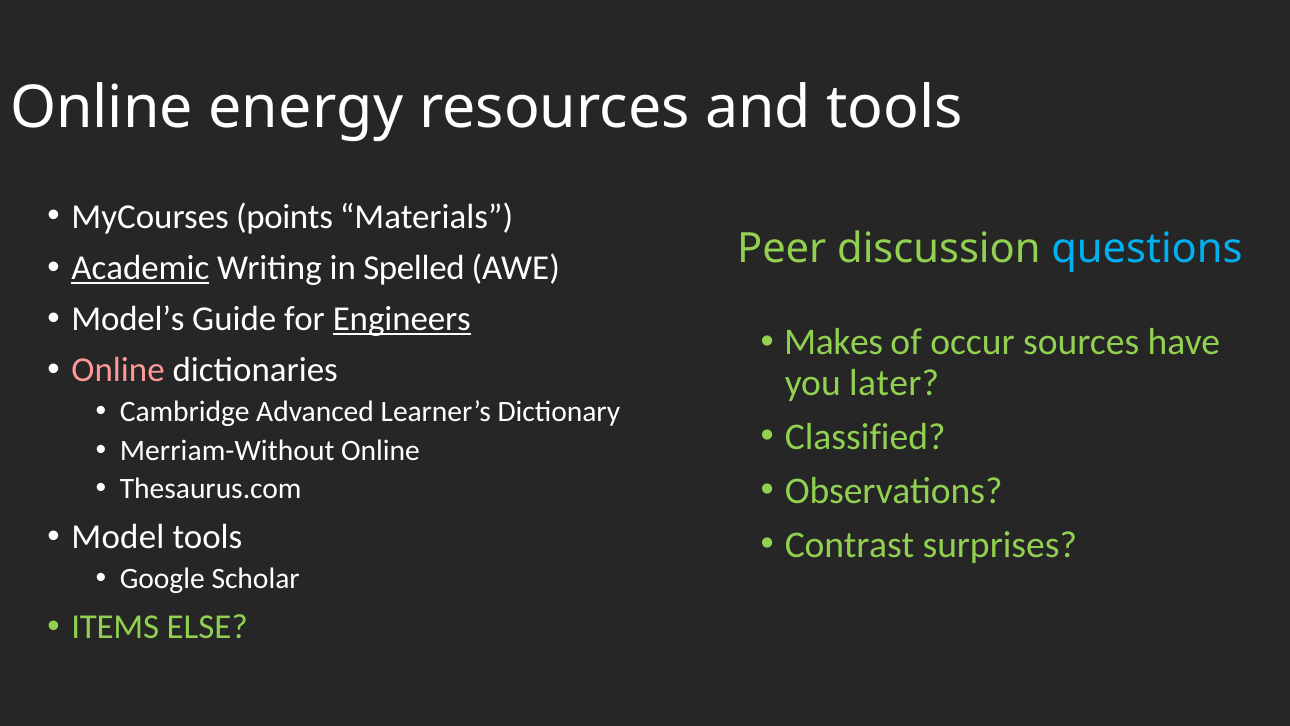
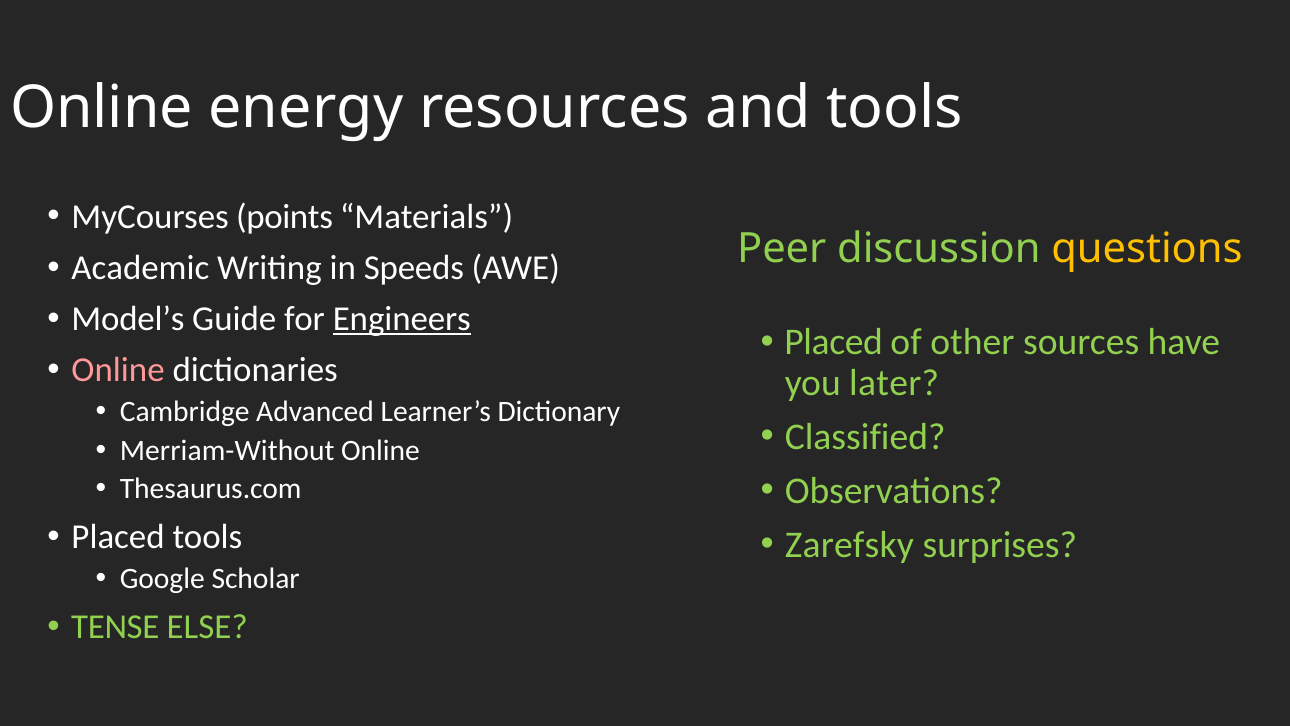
questions colour: light blue -> yellow (1147, 249)
Academic underline: present -> none (140, 268)
Spelled: Spelled -> Speeds (414, 268)
Makes: Makes -> Placed (834, 342)
occur: occur -> other (972, 342)
Model: Model -> Placed (118, 537)
Contrast: Contrast -> Zarefsky (849, 545)
ITEMS: ITEMS -> TENSE (115, 627)
